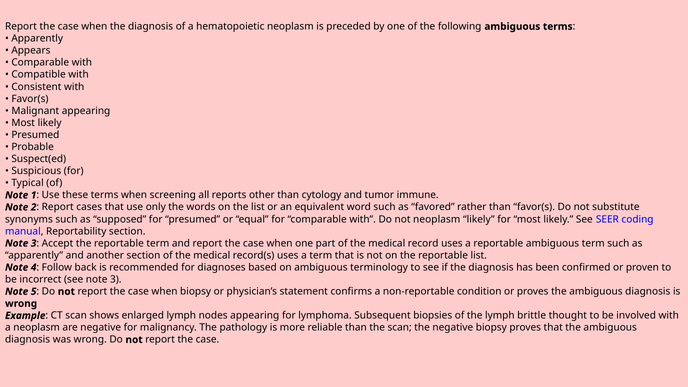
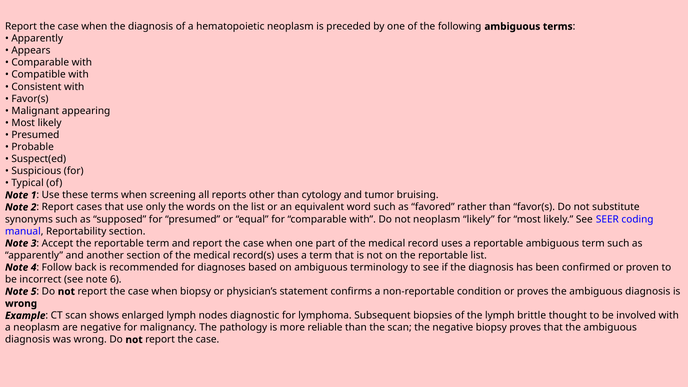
immune: immune -> bruising (418, 195)
see note 3: 3 -> 6 (116, 280)
nodes appearing: appearing -> diagnostic (255, 316)
